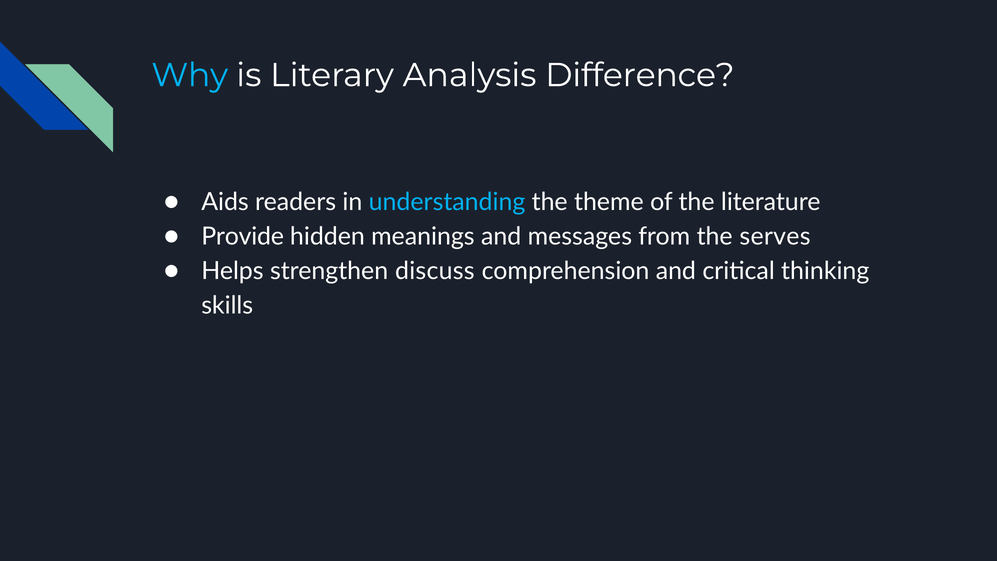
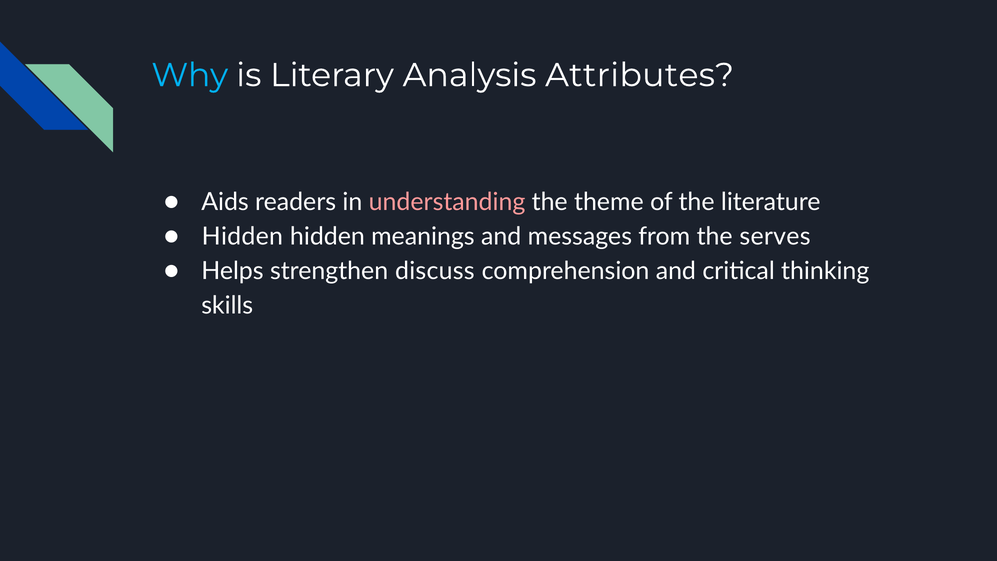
Difference: Difference -> Attributes (640, 75)
understanding colour: light blue -> pink (447, 202)
Provide: Provide -> Hidden (242, 236)
